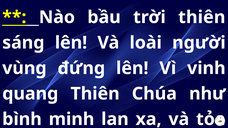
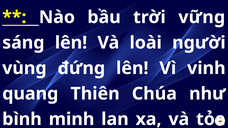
trời thiên: thiên -> vững (202, 17)
